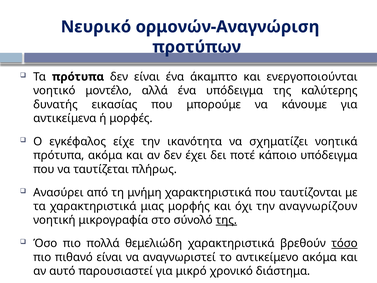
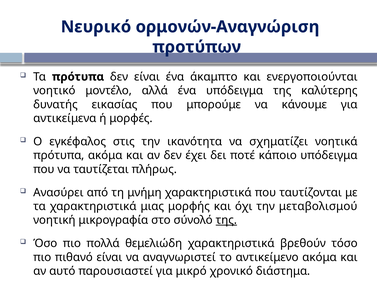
είχε: είχε -> στις (124, 141)
αναγνωρίζουν: αναγνωρίζουν -> μεταβολισμού (318, 206)
τόσο underline: present -> none (344, 243)
